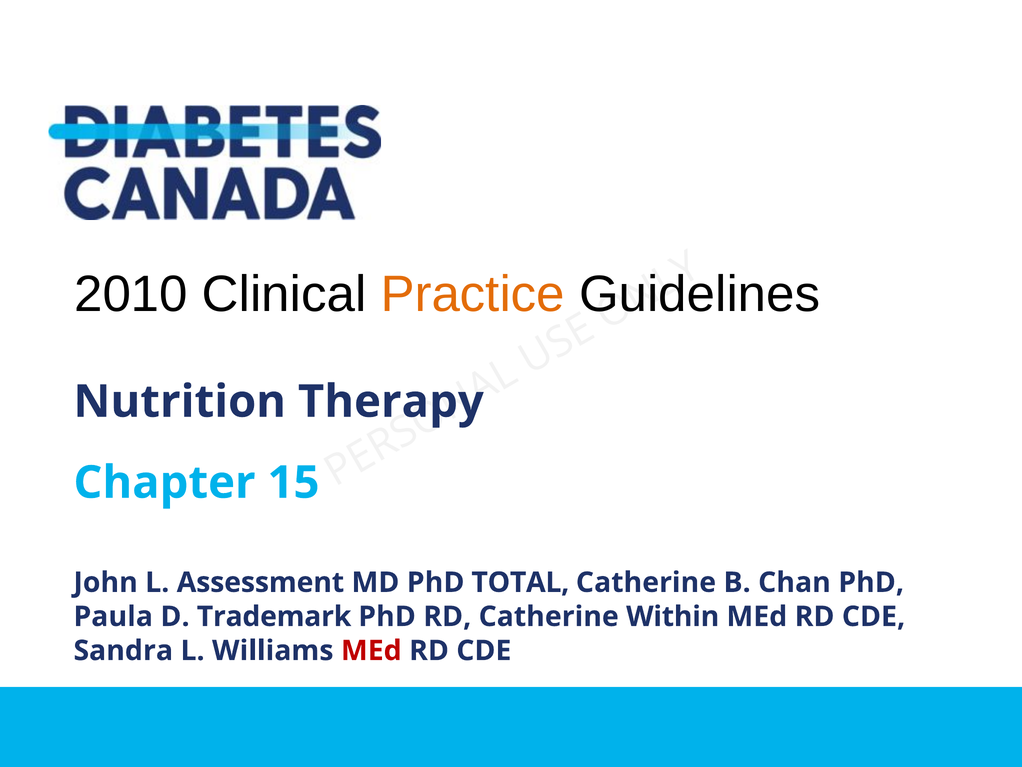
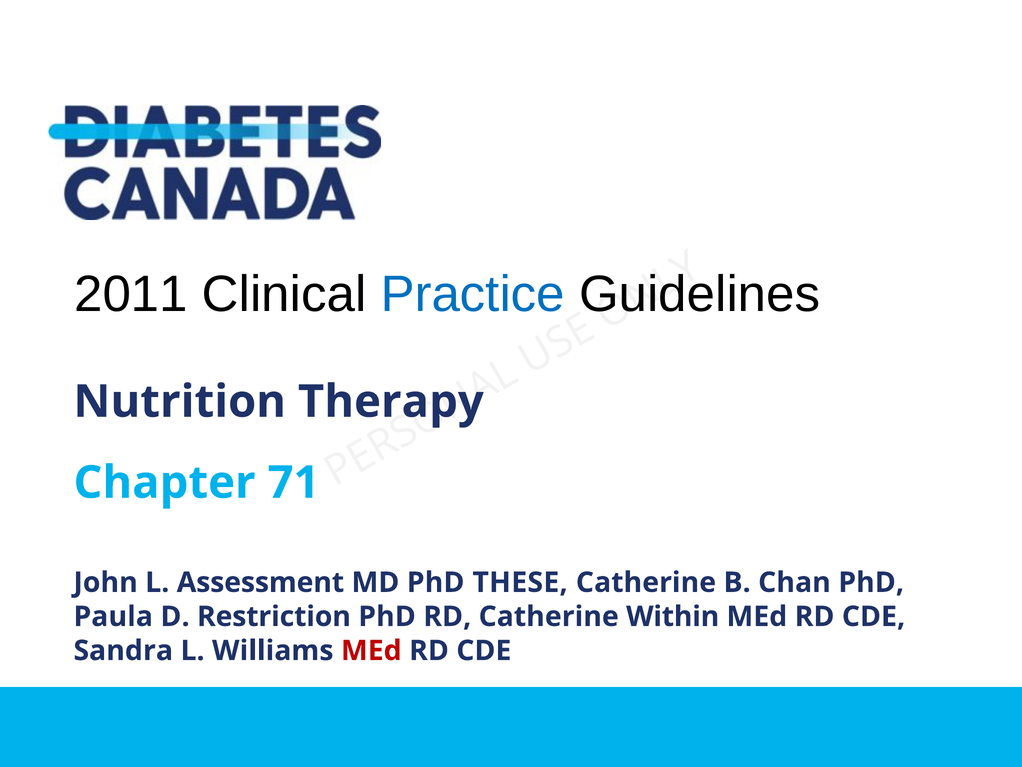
2010: 2010 -> 2011 (131, 294)
Practice colour: orange -> blue (473, 294)
15: 15 -> 71 (293, 482)
TOTAL: TOTAL -> THESE (520, 582)
Trademark: Trademark -> Restriction (274, 616)
